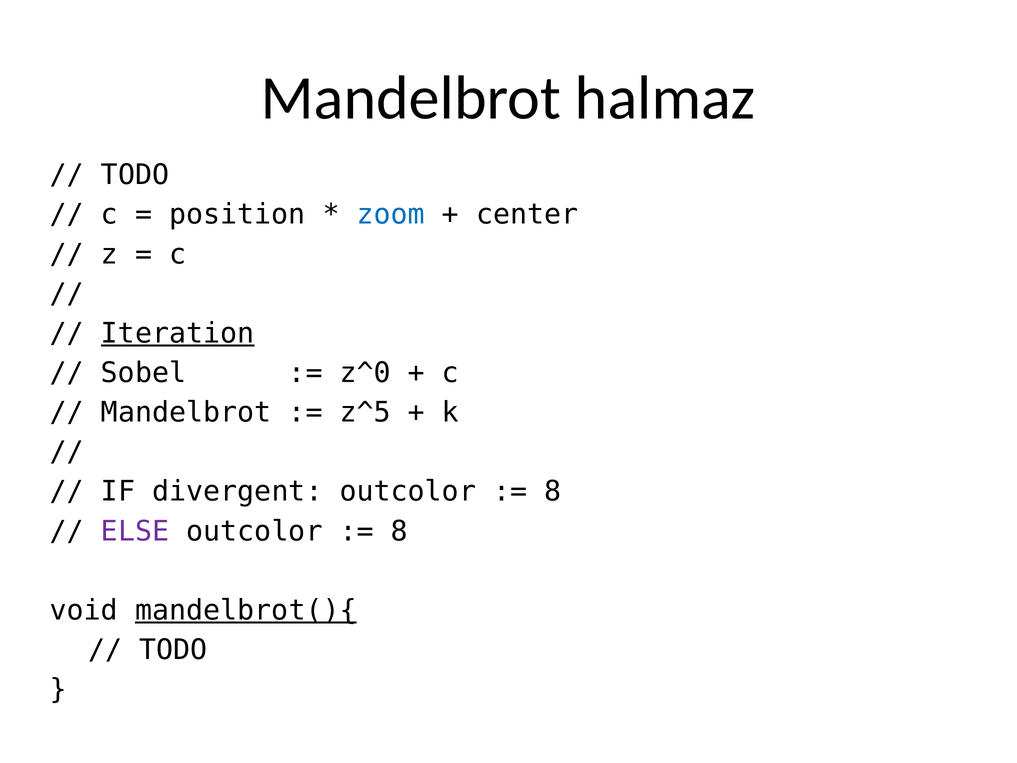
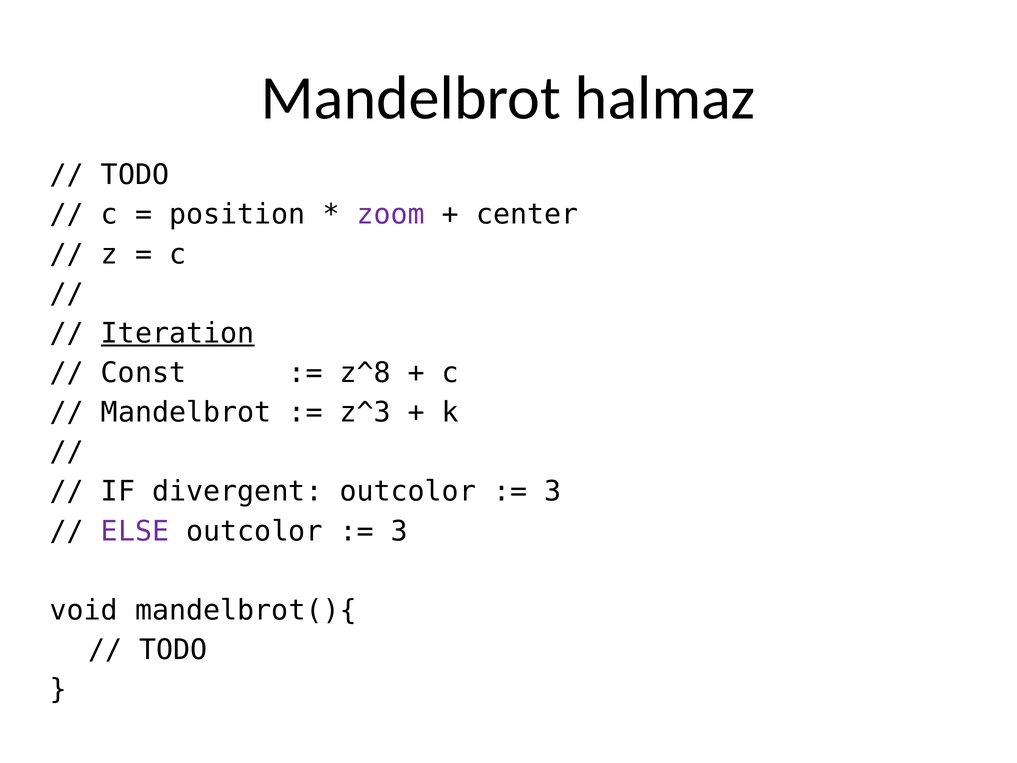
zoom colour: blue -> purple (391, 215)
Sobel: Sobel -> Const (144, 373)
z^0: z^0 -> z^8 (365, 373)
z^5: z^5 -> z^3 (365, 412)
8: 8 -> 3 (553, 491)
8: 8 -> 3 (399, 531)
mandelbrot(){ underline: present -> none (246, 610)
